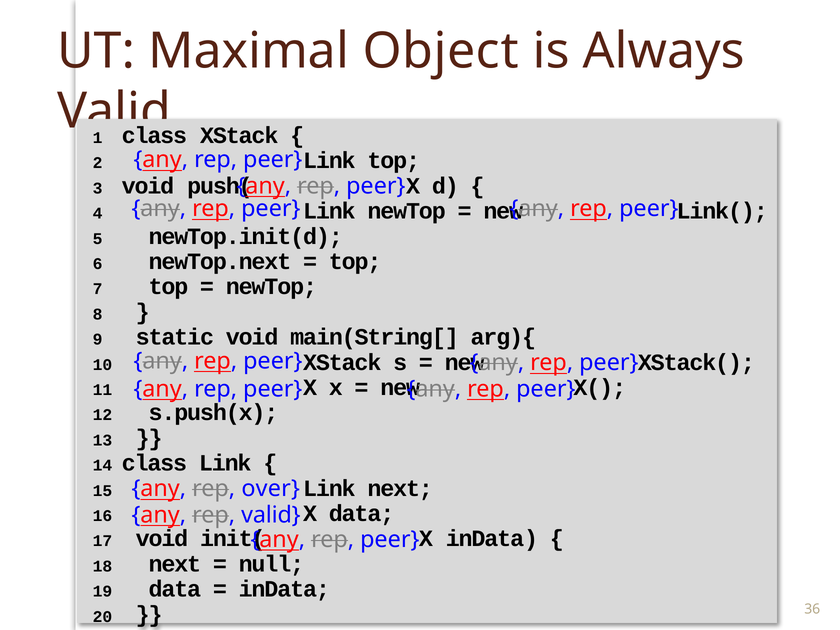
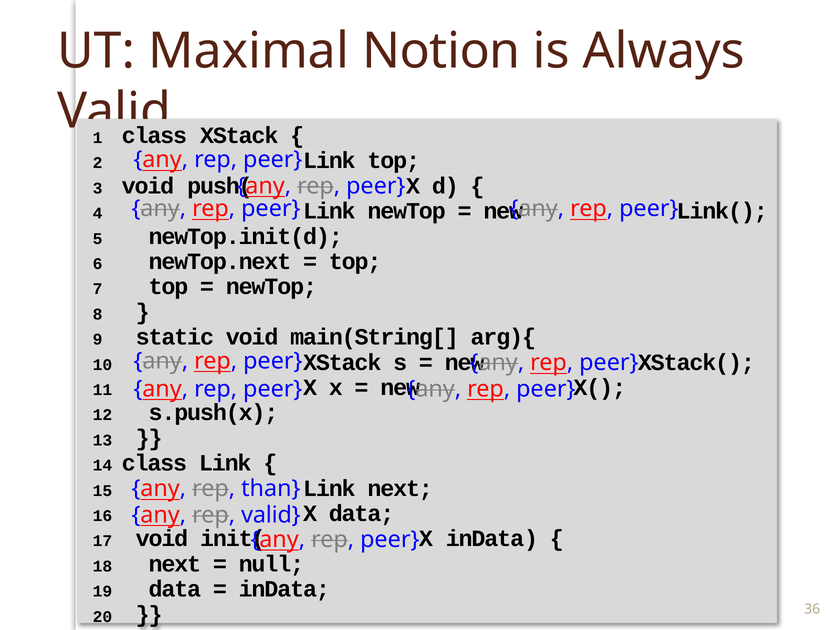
Object: Object -> Notion (441, 51)
over: over -> than (271, 489)
